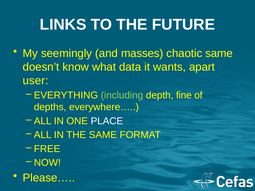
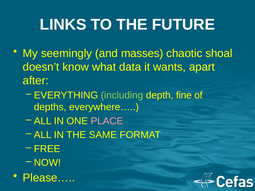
chaotic same: same -> shoal (219, 53)
user: user -> after (36, 81)
PLACE colour: white -> pink (107, 121)
